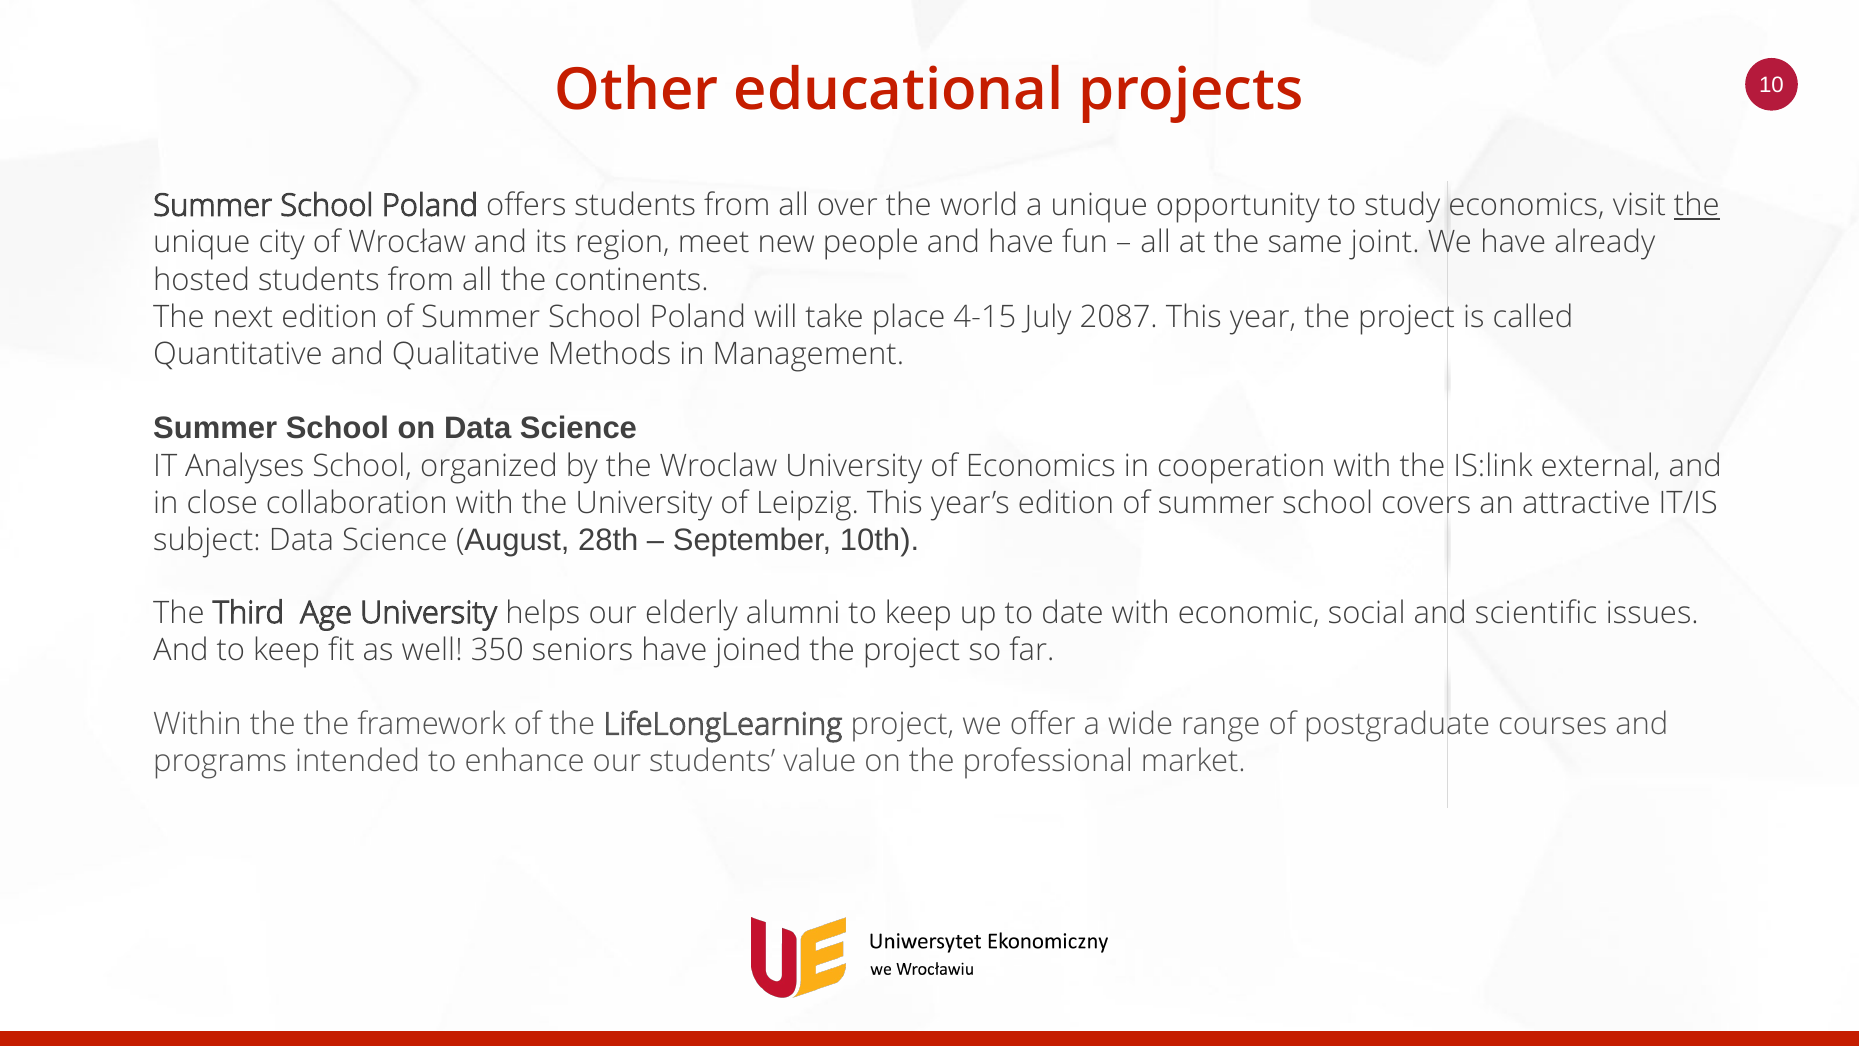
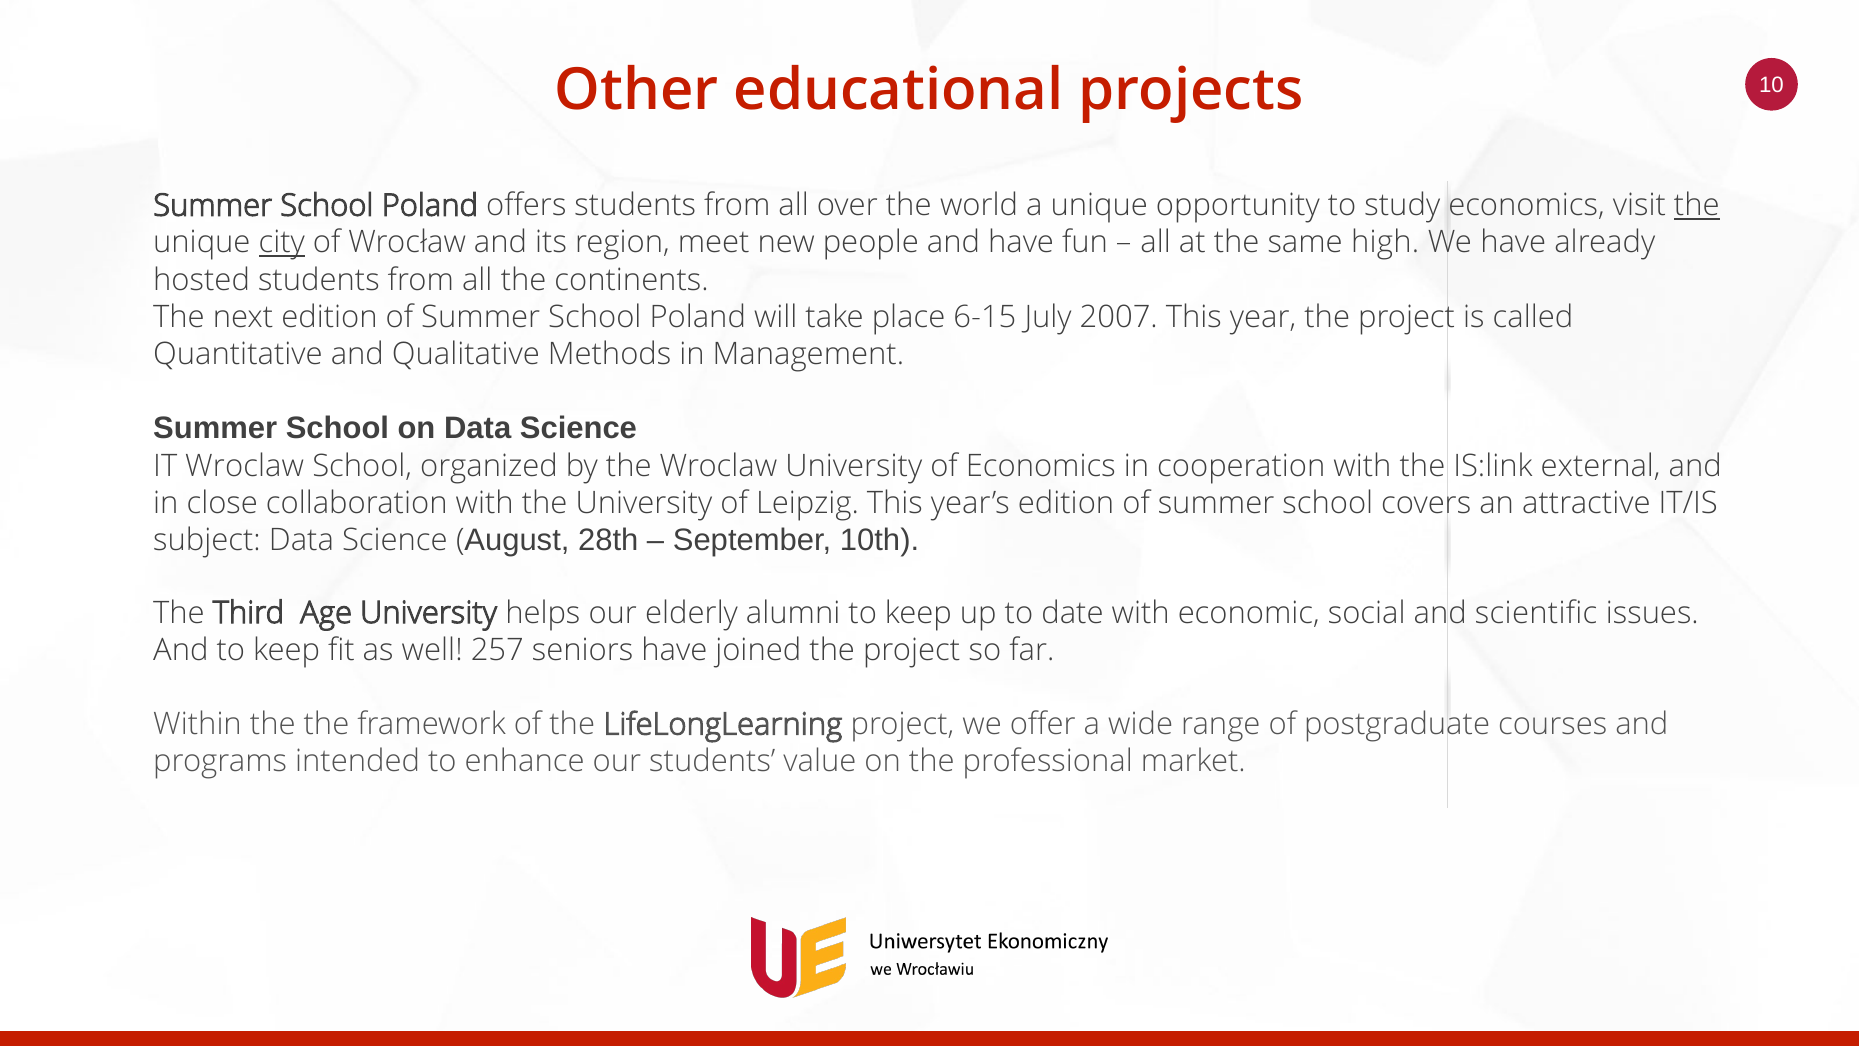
city underline: none -> present (282, 243)
joint: joint -> high (1385, 243)
4-15: 4-15 -> 6-15 (985, 317)
2087: 2087 -> 2007 (1119, 317)
IT Analyses: Analyses -> Wroclaw (245, 466)
350: 350 -> 257 (497, 650)
